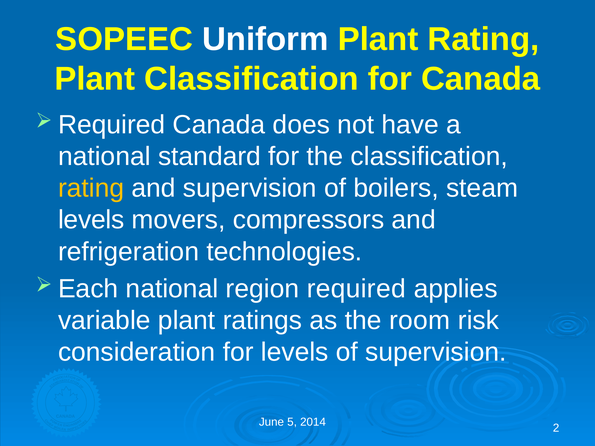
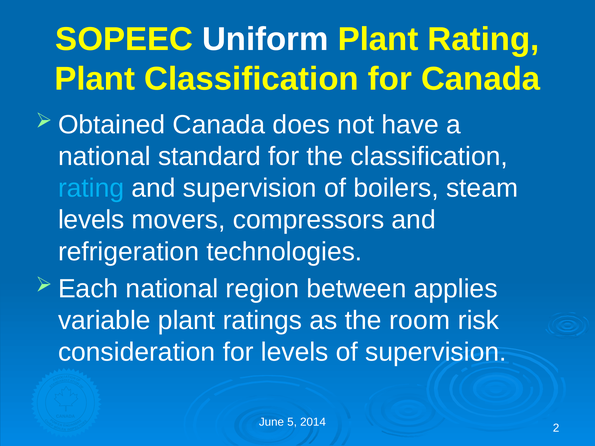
Required: Required -> Obtained (112, 125)
rating colour: yellow -> light blue (91, 188)
region required: required -> between (356, 289)
